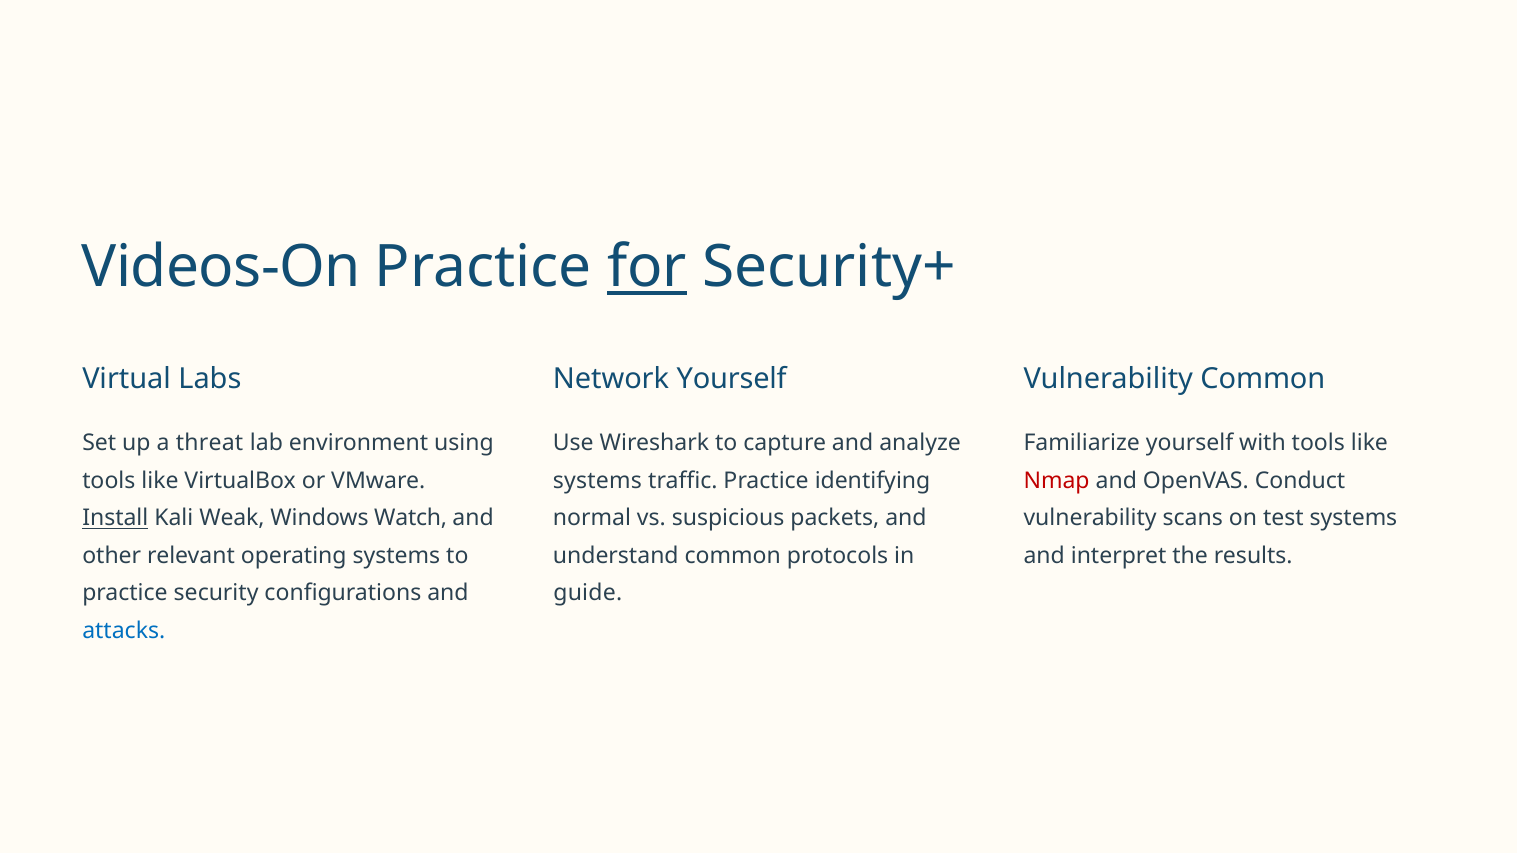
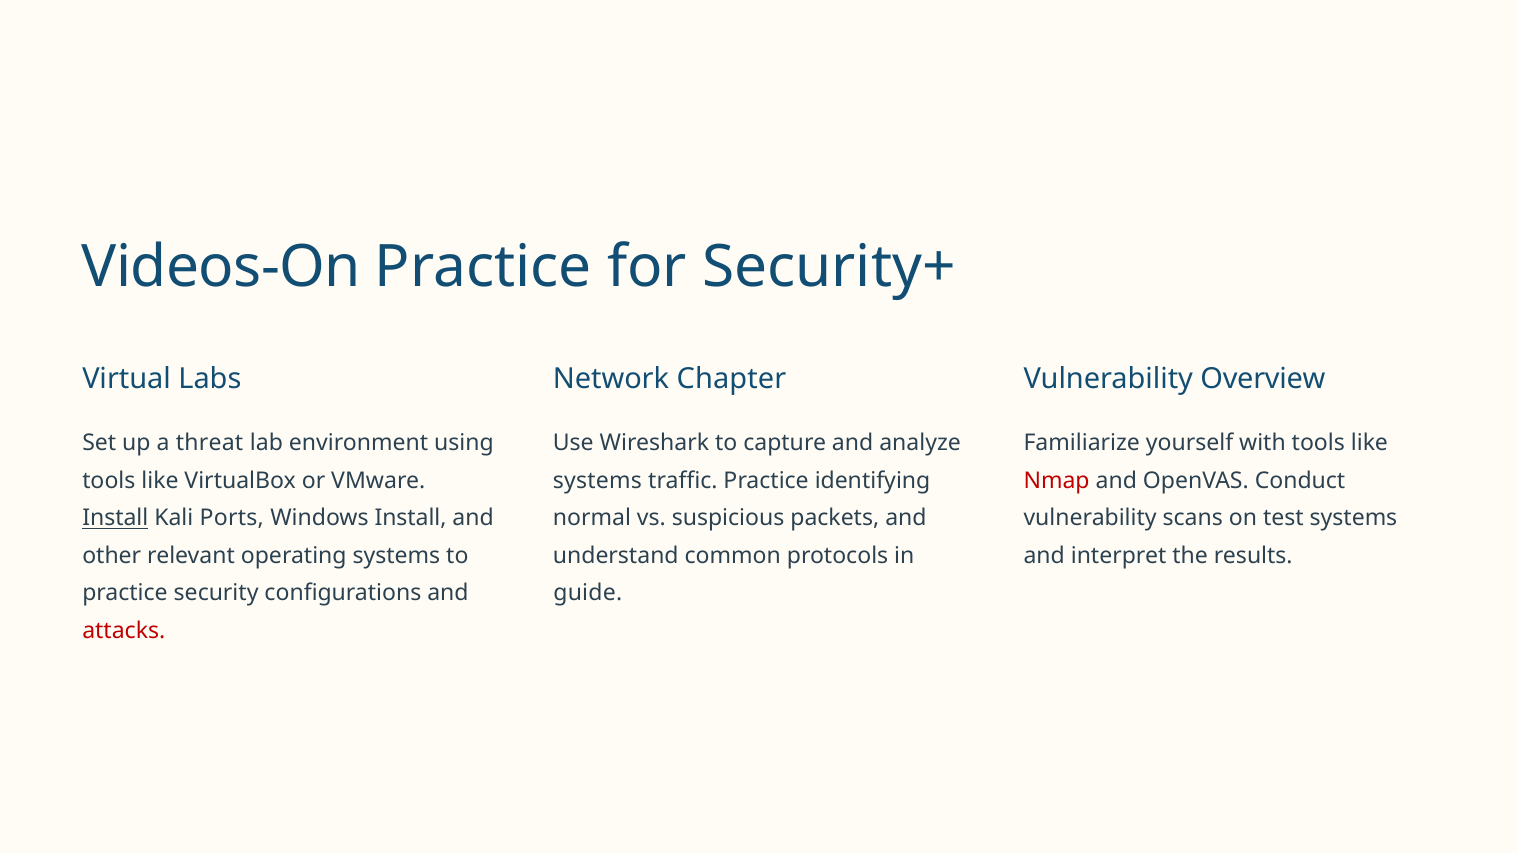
for underline: present -> none (647, 268)
Network Yourself: Yourself -> Chapter (731, 379)
Vulnerability Common: Common -> Overview (1263, 379)
Weak: Weak -> Ports (232, 519)
Windows Watch: Watch -> Install (411, 519)
attacks colour: blue -> red (124, 631)
